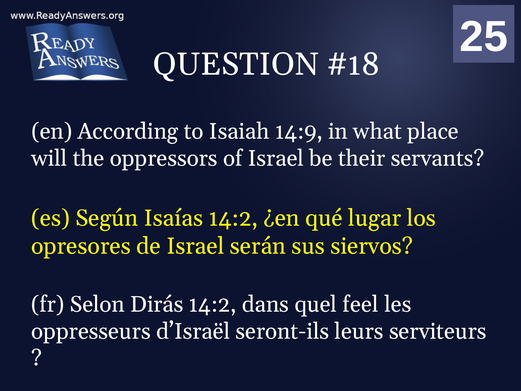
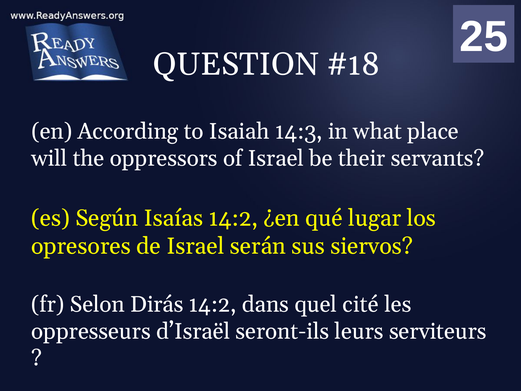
14:9: 14:9 -> 14:3 (299, 131)
feel: feel -> cité (361, 304)
